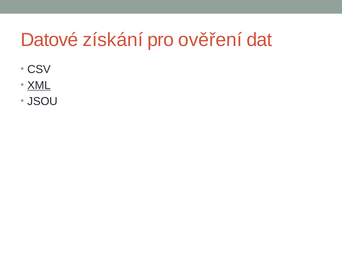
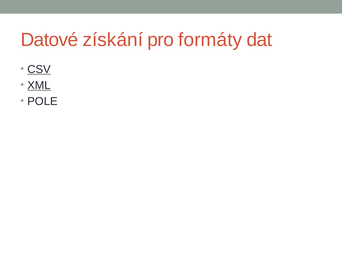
ověření: ověření -> formáty (210, 40)
CSV underline: none -> present (39, 69)
JSOU: JSOU -> POLE (43, 101)
